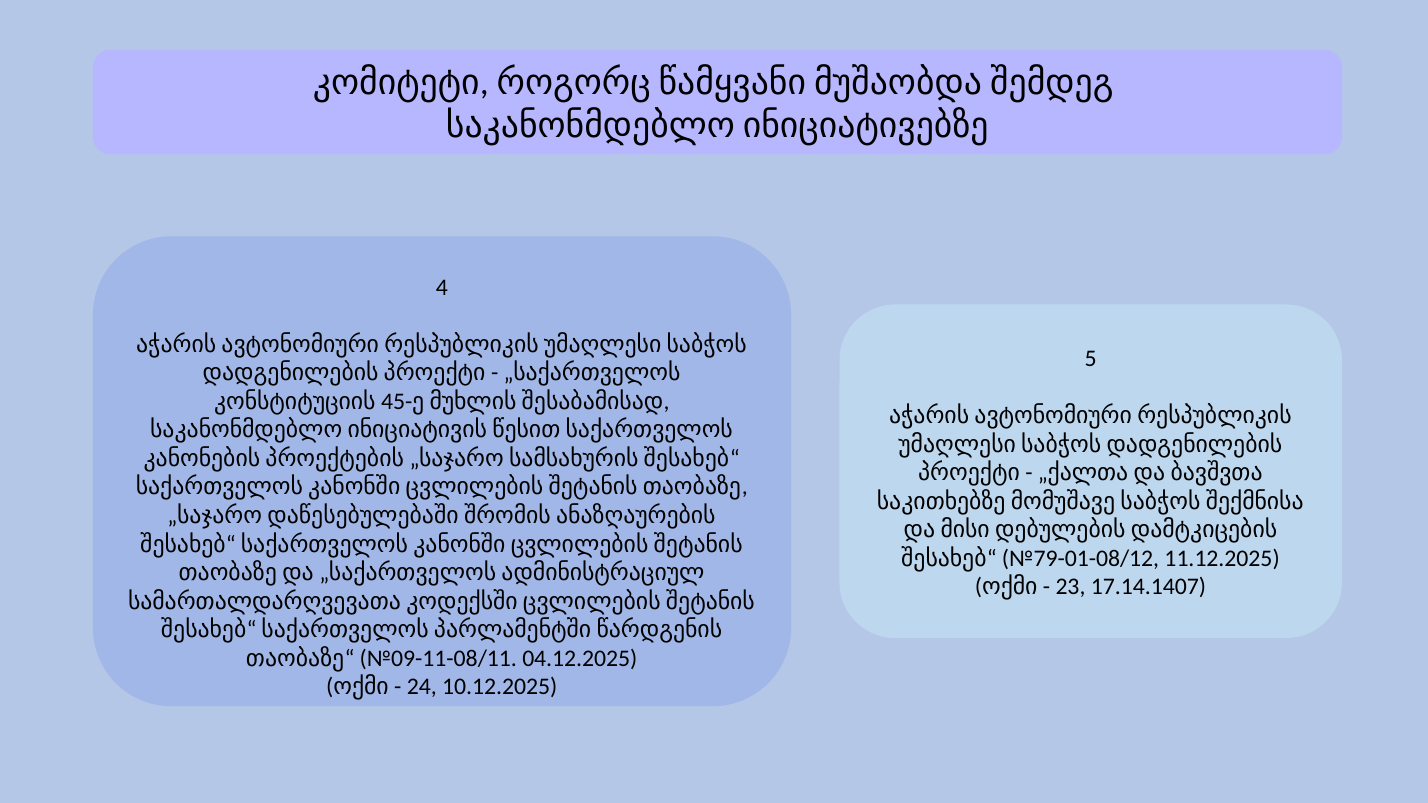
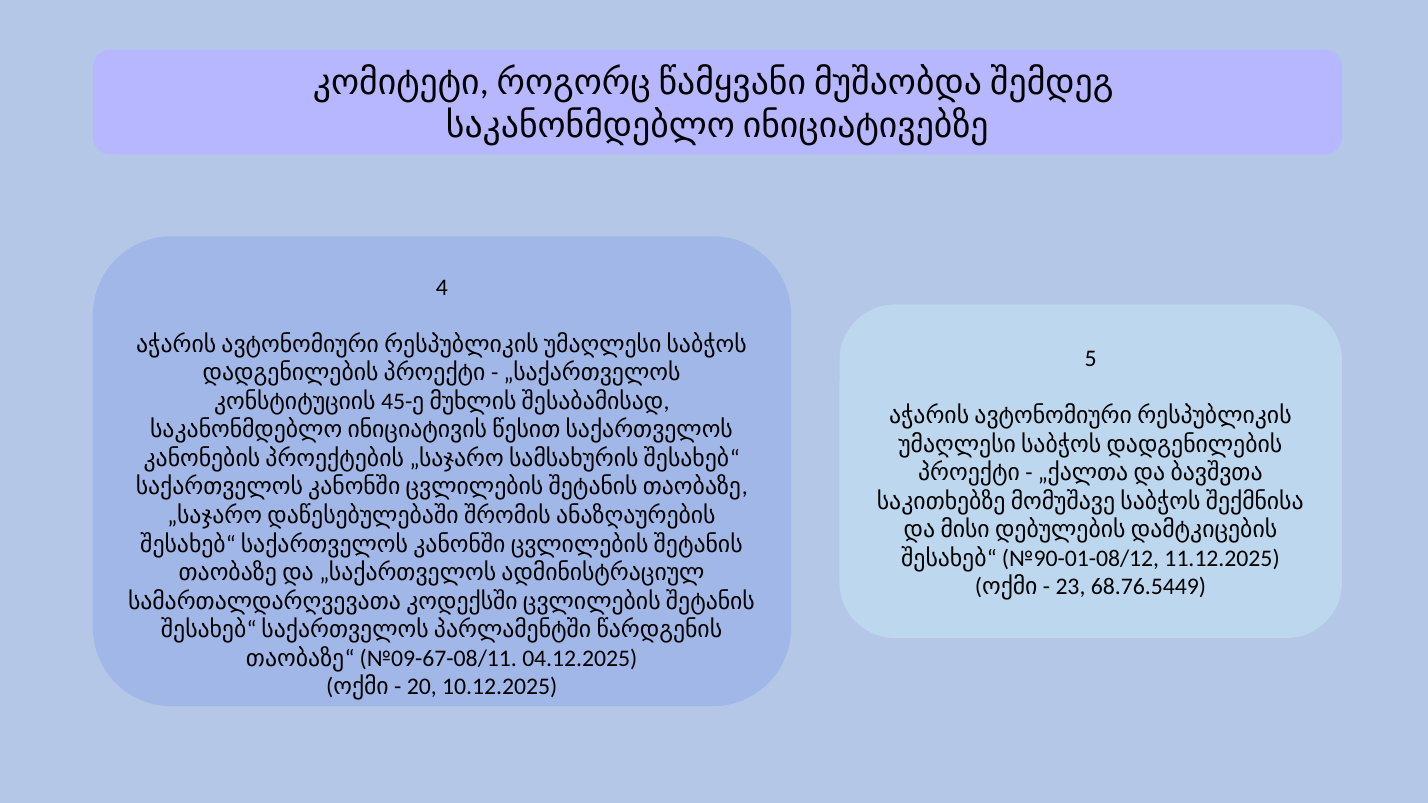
№79-01-08/12: №79-01-08/12 -> №90-01-08/12 (1081, 559)
17.14.1407: 17.14.1407 -> 68.76.5449 (1148, 587)
№09-11-08/11: №09-11-08/11 -> №09-67-08/11 (438, 659)
24: 24 -> 20 (422, 687)
